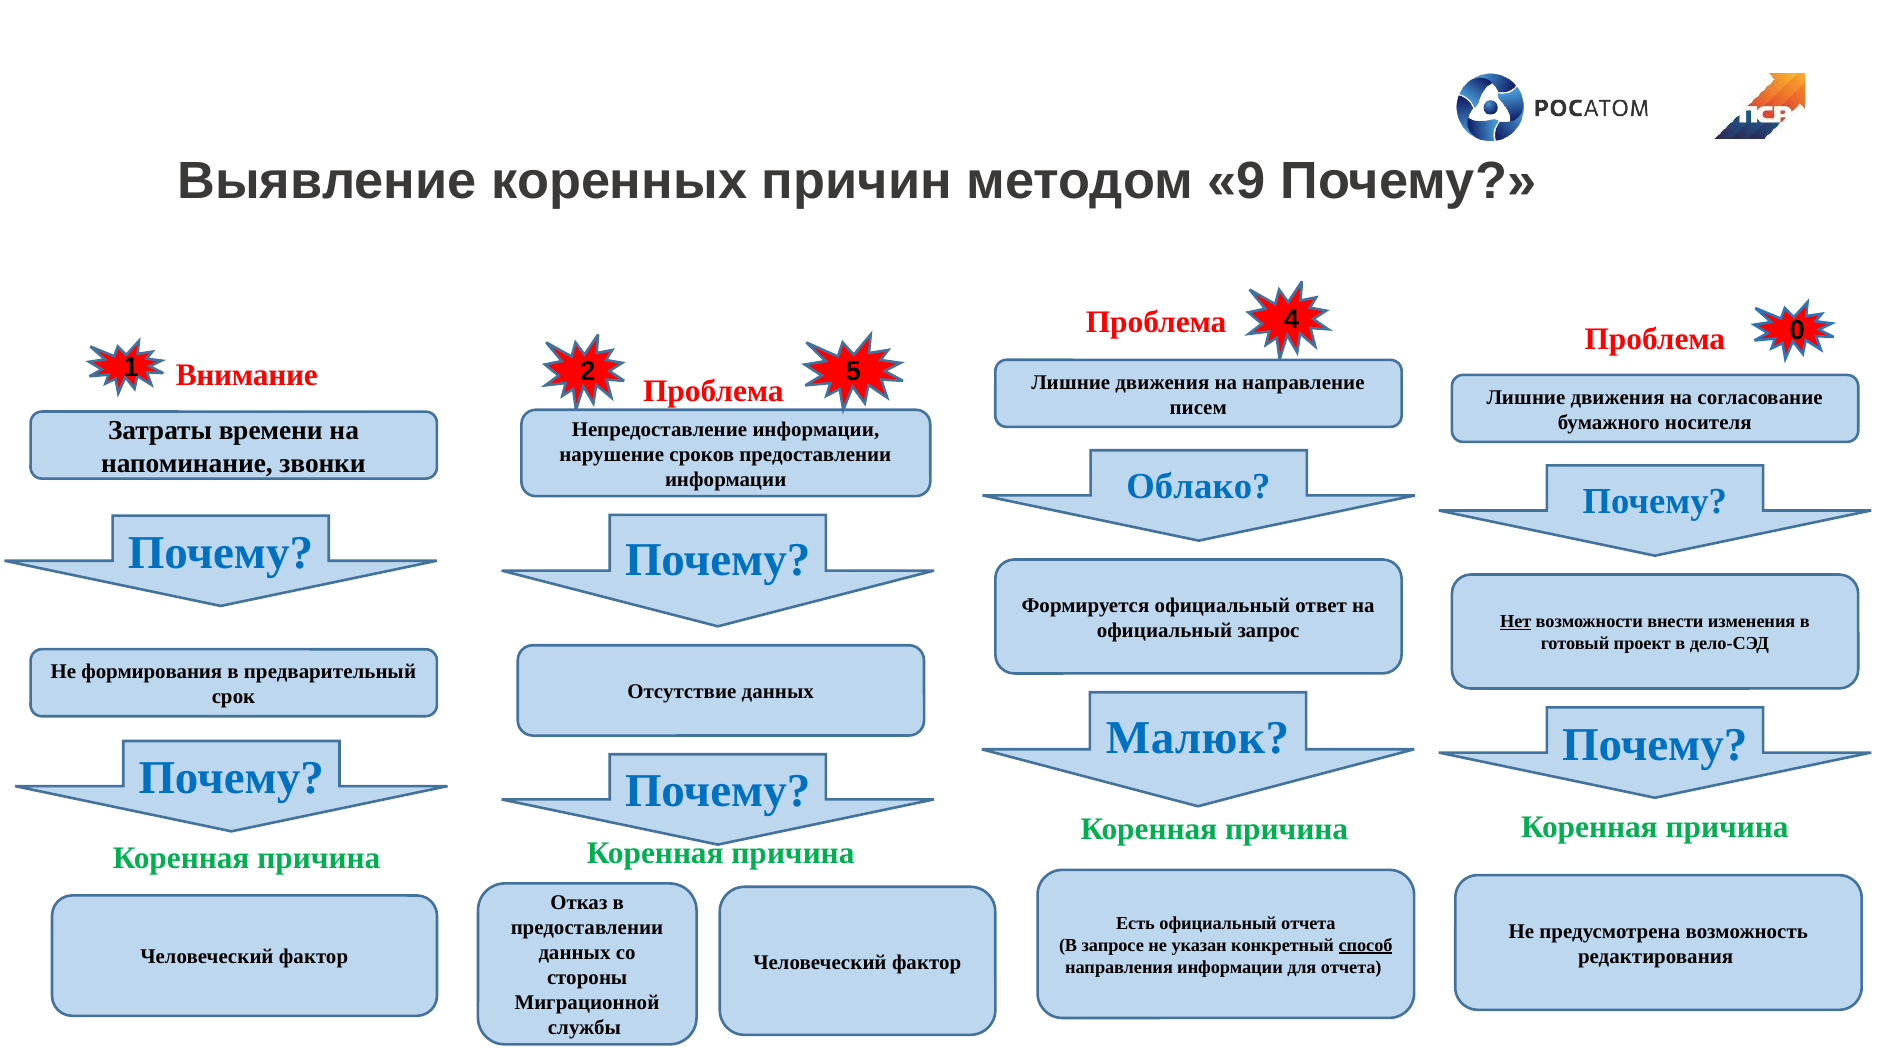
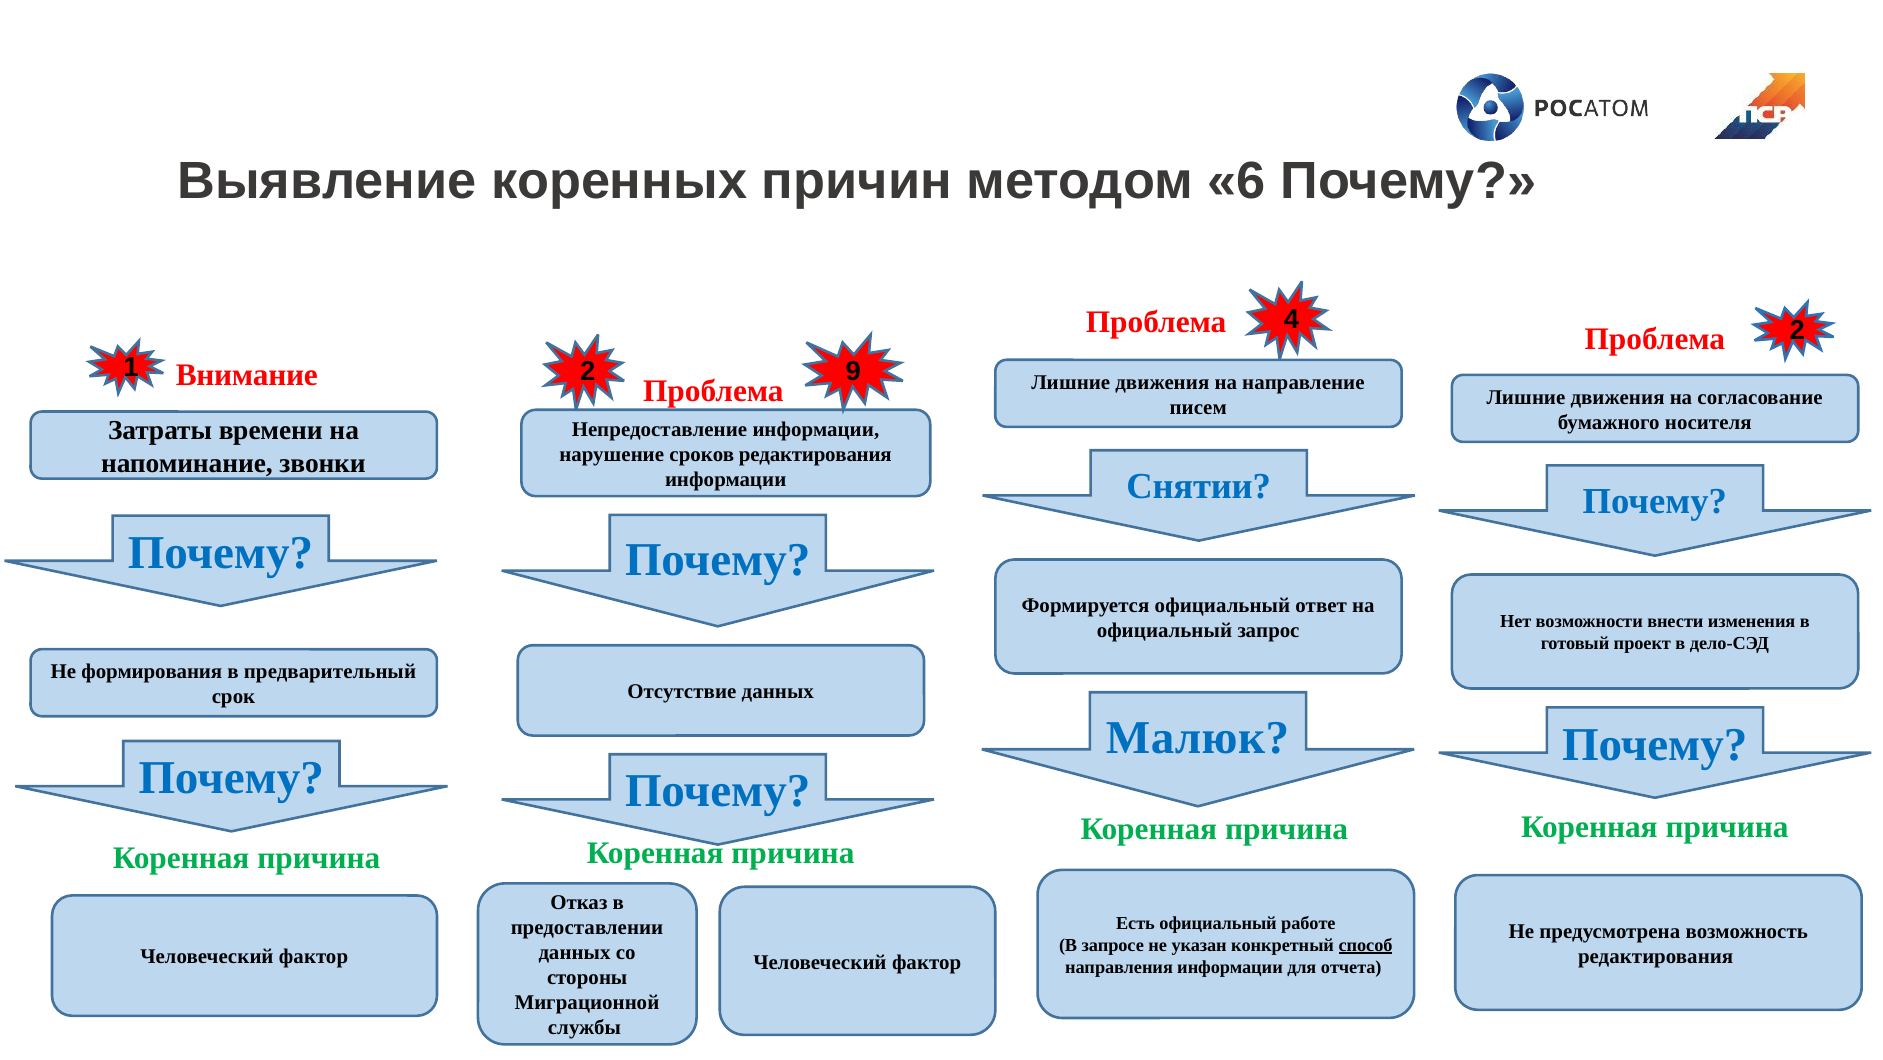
9: 9 -> 6 (1237, 181)
4 0: 0 -> 2 (1797, 331)
5: 5 -> 9 (853, 372)
сроков предоставлении: предоставлении -> редактирования (815, 454)
Облако: Облако -> Снятии (1199, 487)
Нет underline: present -> none (1516, 622)
официальный отчета: отчета -> работе (1308, 923)
